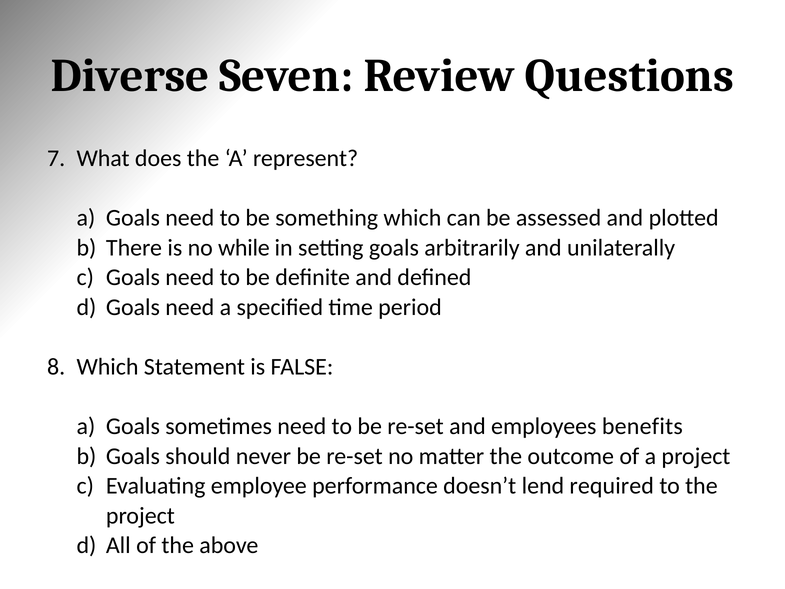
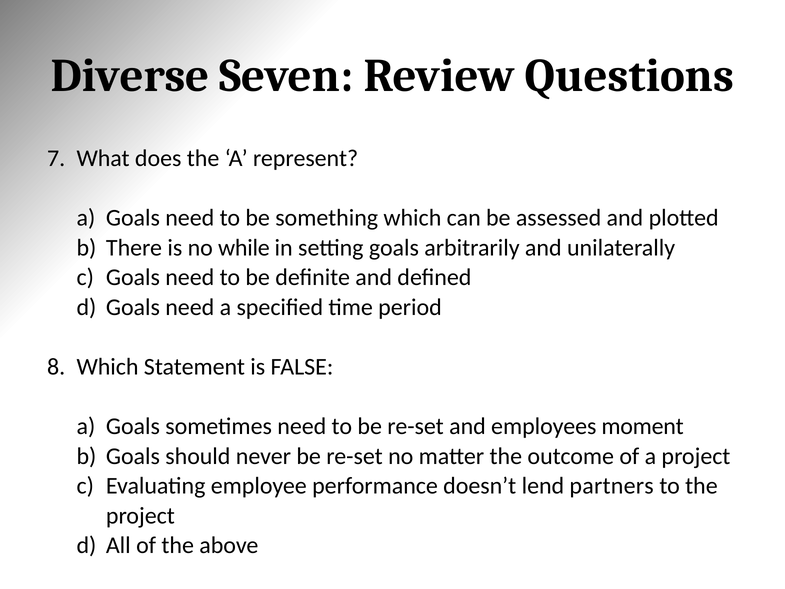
benefits: benefits -> moment (643, 426)
required: required -> partners (612, 486)
